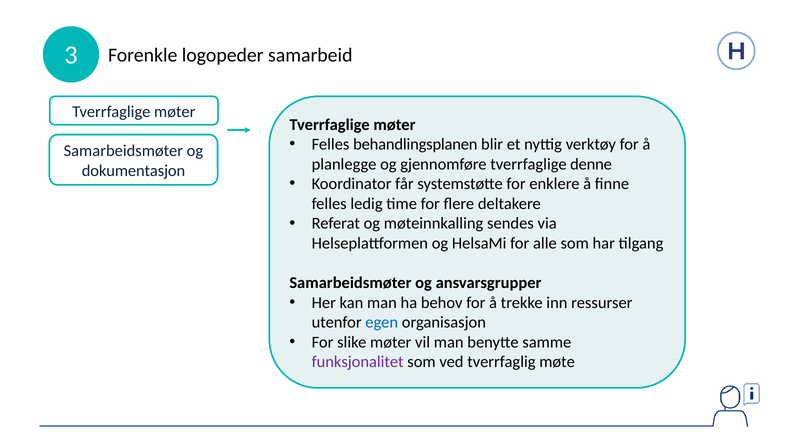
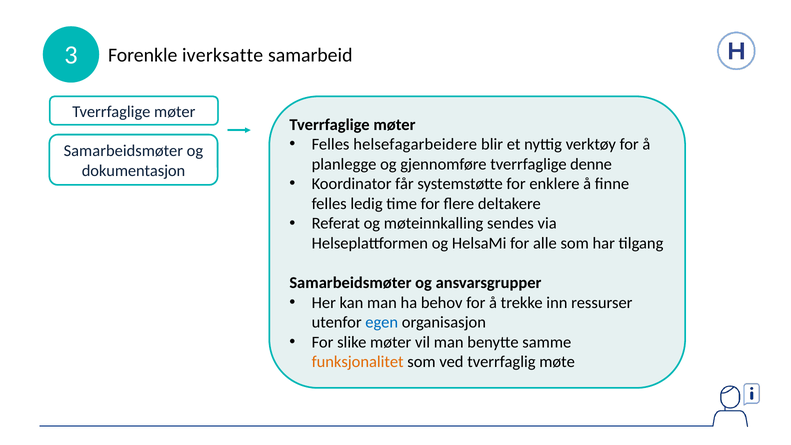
logopeder: logopeder -> iverksatte (223, 55)
behandlingsplanen: behandlingsplanen -> helsefagarbeidere (415, 144)
funksjonalitet colour: purple -> orange (358, 362)
